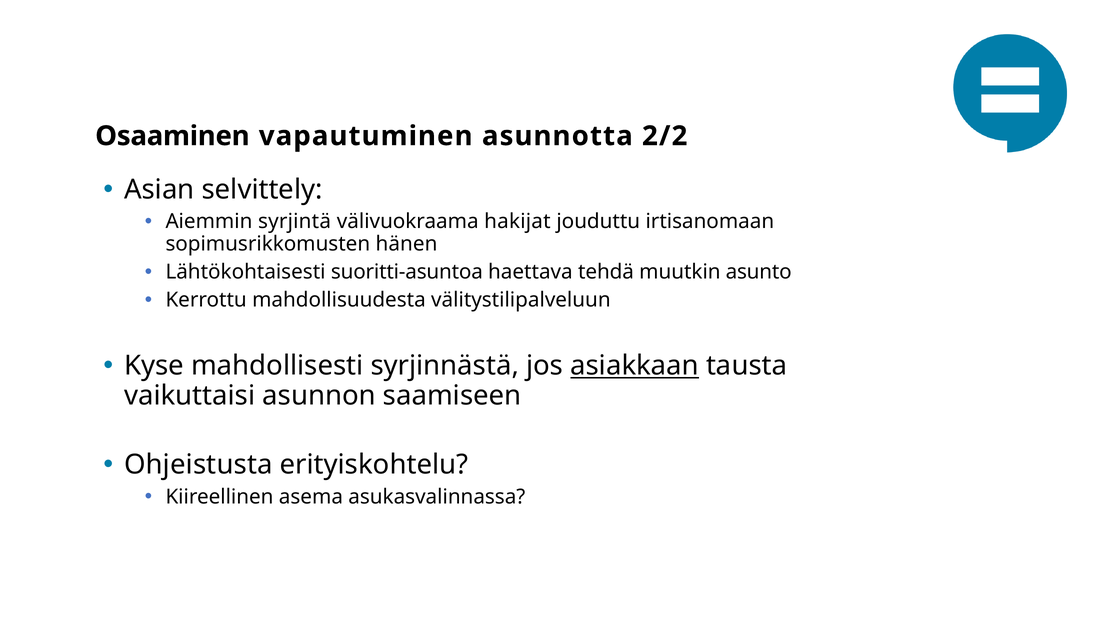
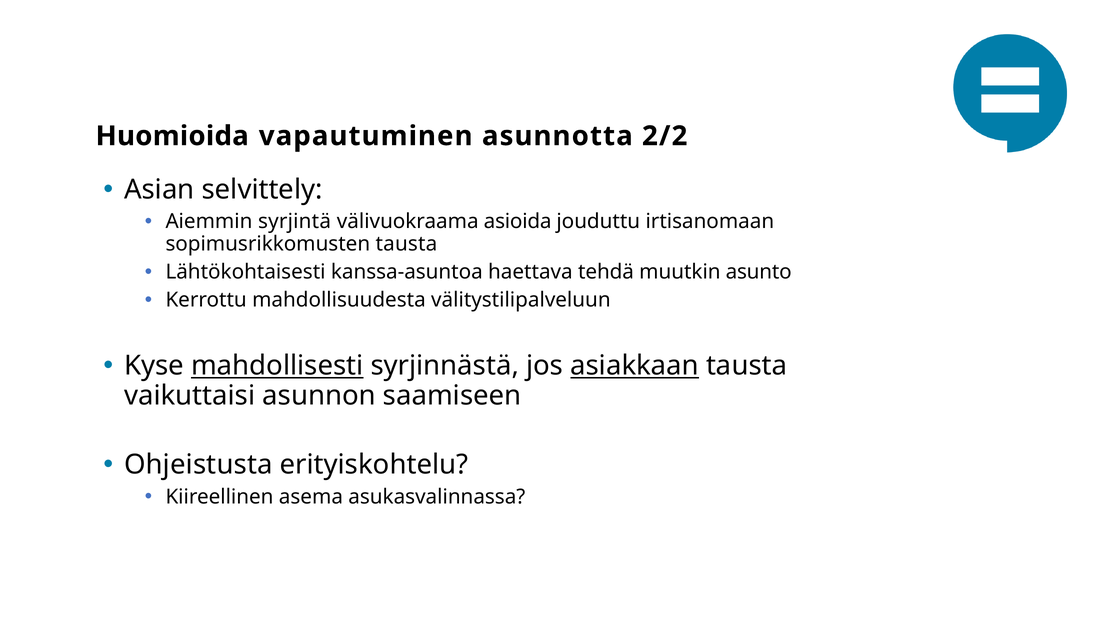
Osaaminen: Osaaminen -> Huomioida (172, 136)
hakijat: hakijat -> asioida (518, 221)
sopimusrikkomusten hänen: hänen -> tausta (406, 244)
suoritti-asuntoa: suoritti-asuntoa -> kanssa-asuntoa (407, 272)
mahdollisesti underline: none -> present (277, 365)
